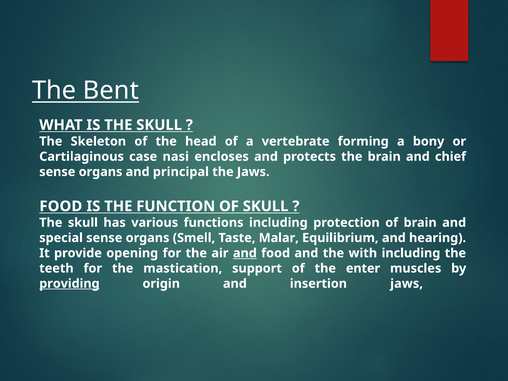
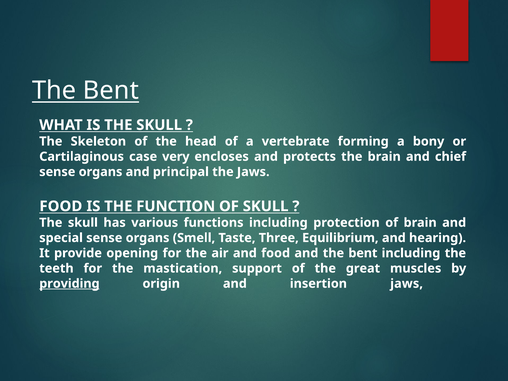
nasi: nasi -> very (176, 157)
Malar: Malar -> Three (279, 238)
and underline: present -> none (245, 253)
and the with: with -> bent (363, 253)
enter: enter -> great (363, 268)
